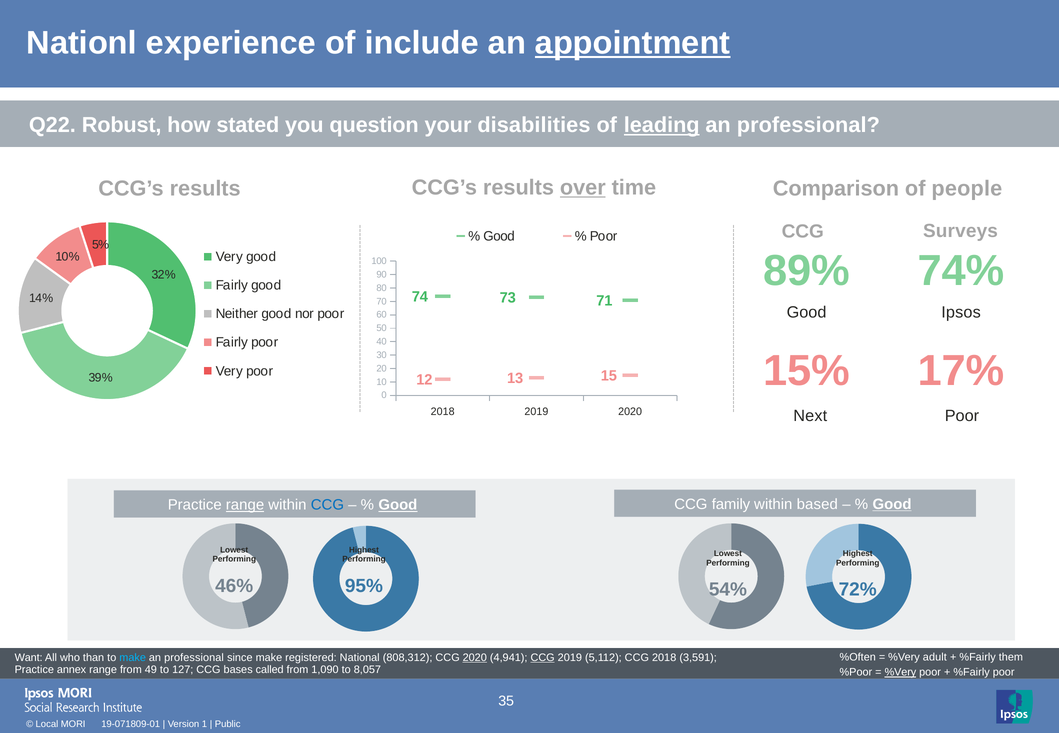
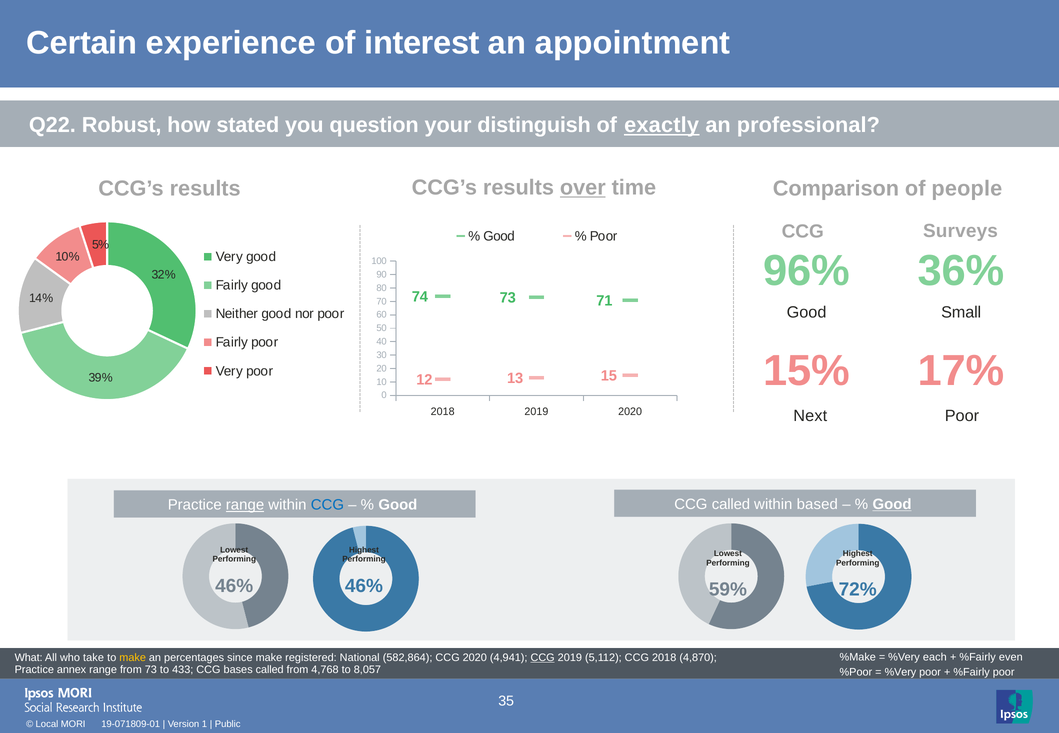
Nationl: Nationl -> Certain (82, 43)
include: include -> interest (422, 43)
appointment underline: present -> none (633, 43)
disabilities: disabilities -> distinguish (534, 125)
leading: leading -> exactly (662, 125)
74%: 74% -> 36% (961, 271)
89%: 89% -> 96% (807, 271)
Ipsos: Ipsos -> Small (961, 312)
Good underline: present -> none (398, 505)
CCG family: family -> called (731, 504)
46% 95%: 95% -> 46% (364, 586)
54%: 54% -> 59% (728, 590)
%Often: %Often -> %Make (858, 657)
adult: adult -> each (935, 657)
them: them -> even (1011, 657)
Want: Want -> What (29, 658)
than: than -> take (94, 658)
make colour: light blue -> yellow (133, 658)
professional: professional -> percentages (194, 658)
808,312: 808,312 -> 582,864 (408, 658)
2020 underline: present -> none (475, 658)
3,591: 3,591 -> 4,870 (698, 658)
from 49: 49 -> 73 (151, 670)
127: 127 -> 433 (183, 670)
1,090: 1,090 -> 4,768 (325, 670)
%Very underline: present -> none (900, 673)
